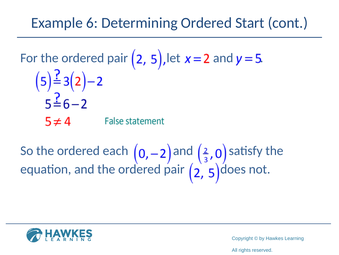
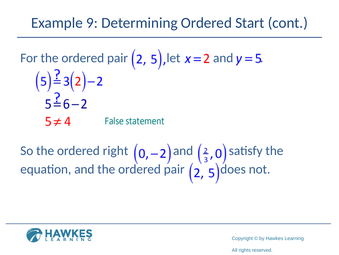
6: 6 -> 9 (92, 23)
each: each -> right (116, 150)
